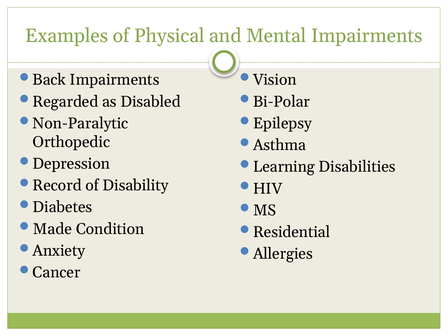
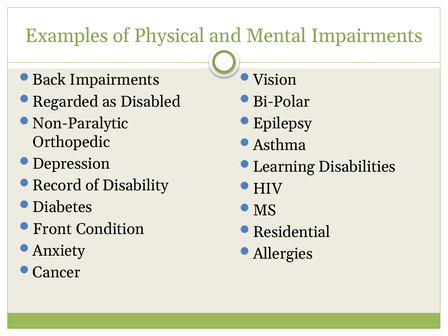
Made: Made -> Front (52, 229)
